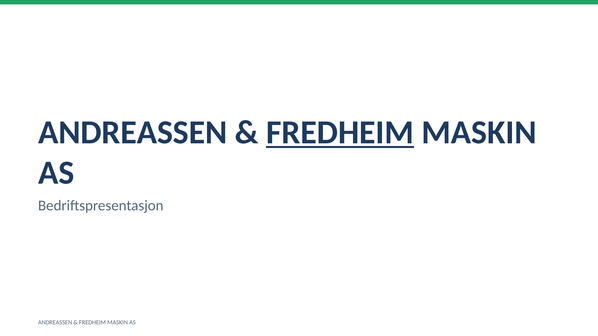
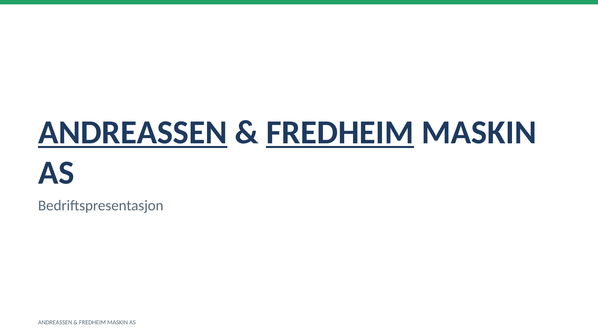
ANDREASSEN underline: none -> present (133, 133)
